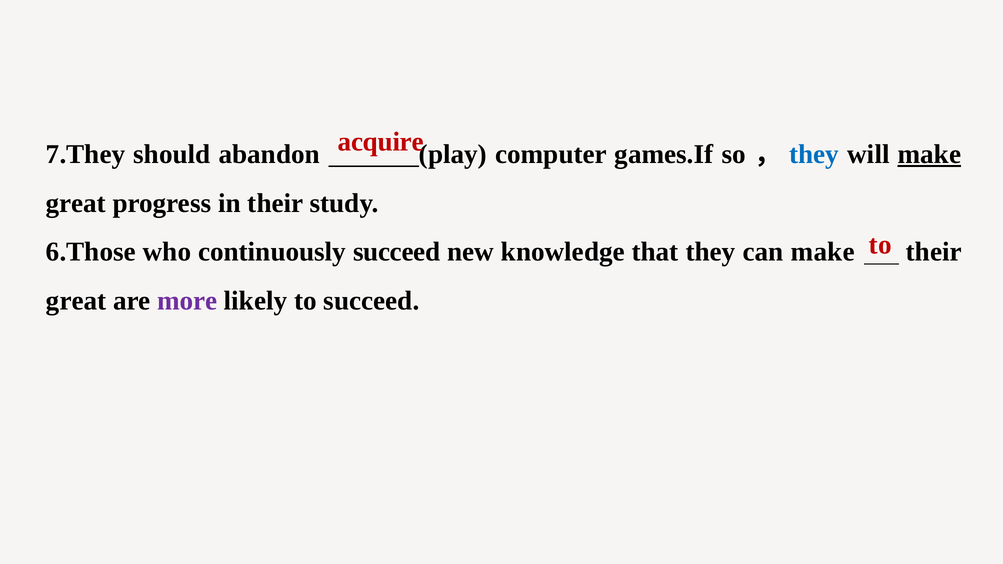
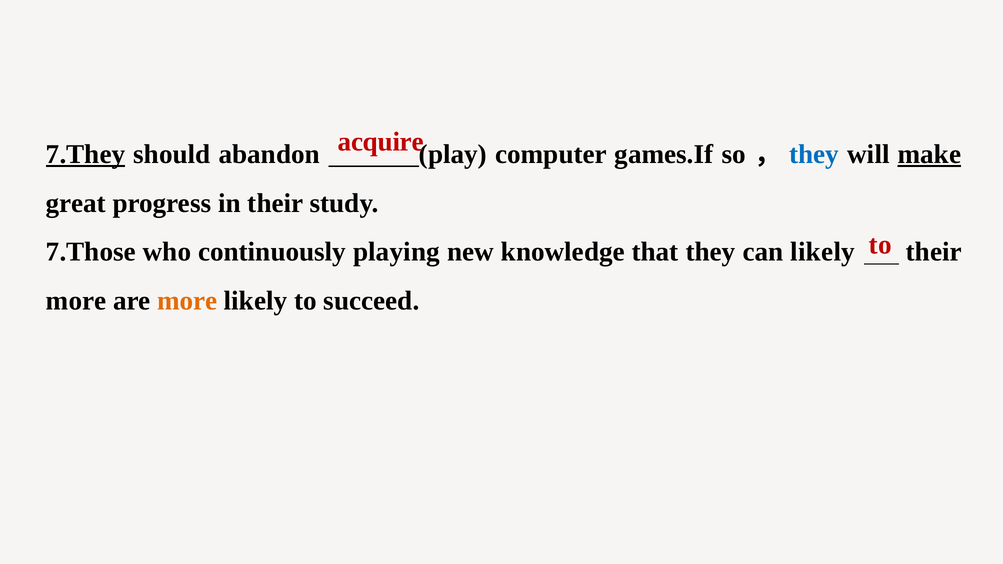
7.They underline: none -> present (86, 154)
6.Those: 6.Those -> 7.Those (91, 252)
continuously succeed: succeed -> playing (396, 252)
can make: make -> likely (823, 252)
great: great -> more (76, 301)
more colour: purple -> orange (187, 301)
